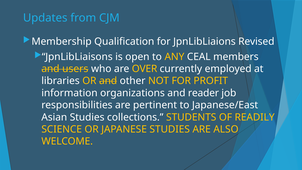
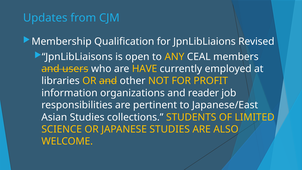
OVER: OVER -> HAVE (145, 69)
READILY: READILY -> LIMITED (255, 117)
